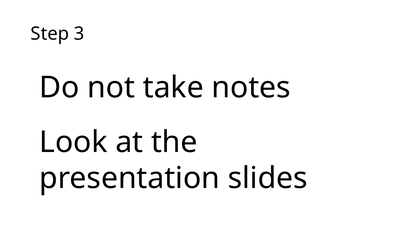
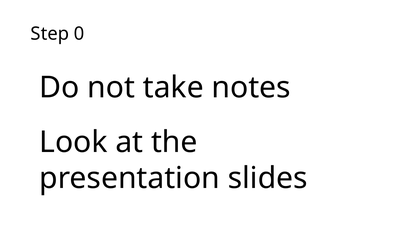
3: 3 -> 0 (79, 34)
